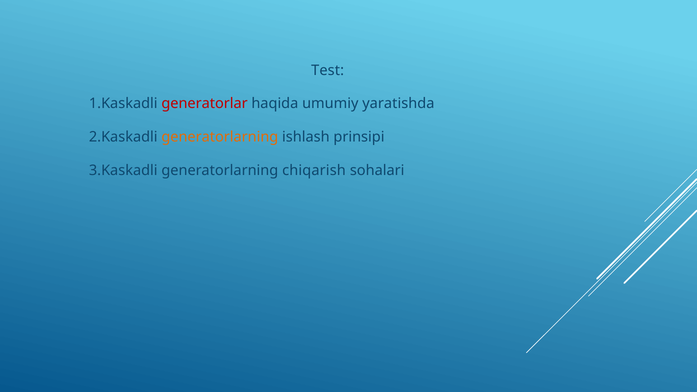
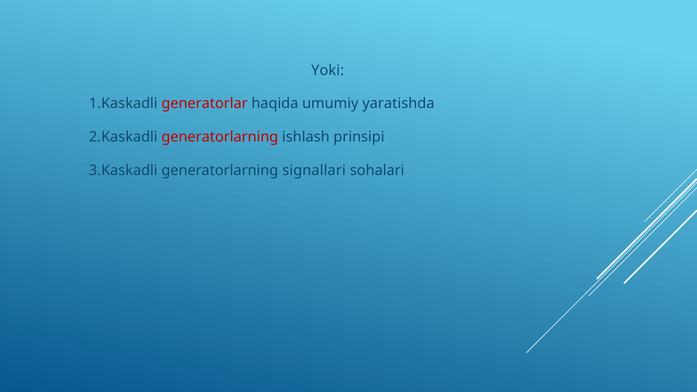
Test: Test -> Yoki (328, 70)
generatorlarning colour: orange -> red (220, 137)
chiqarish: chiqarish -> signallari (314, 170)
